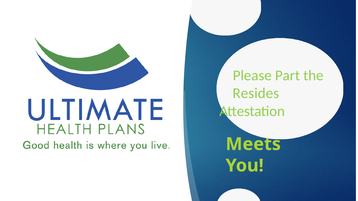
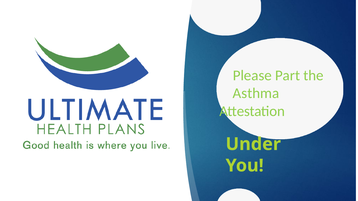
Resides: Resides -> Asthma (256, 93)
Meets: Meets -> Under (253, 144)
